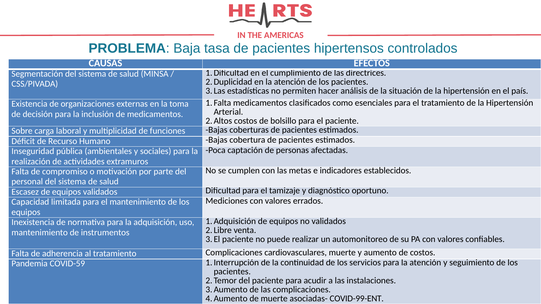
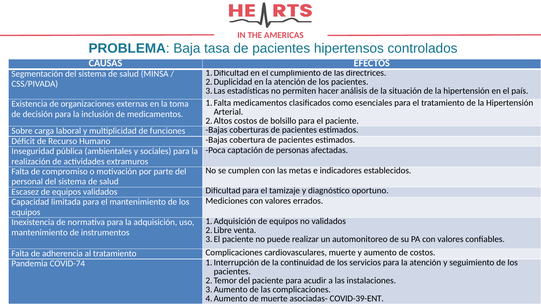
COVID-59: COVID-59 -> COVID-74 (67, 264)
COVID-99-ENT: COVID-99-ENT -> COVID-39-ENT (357, 299)
